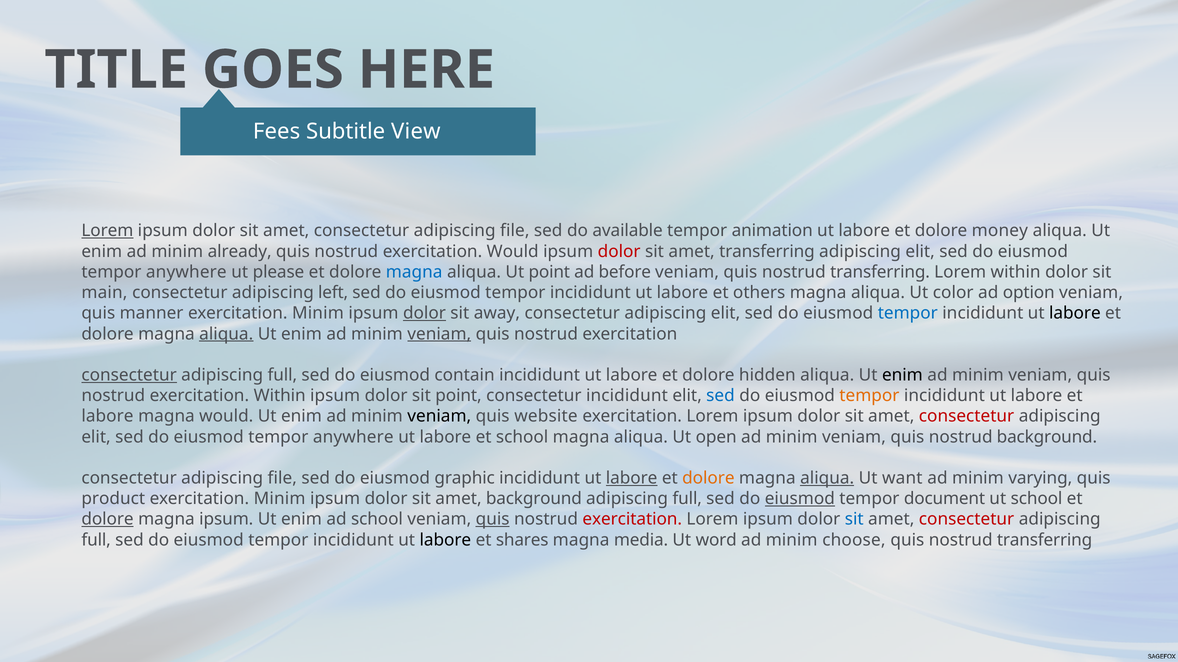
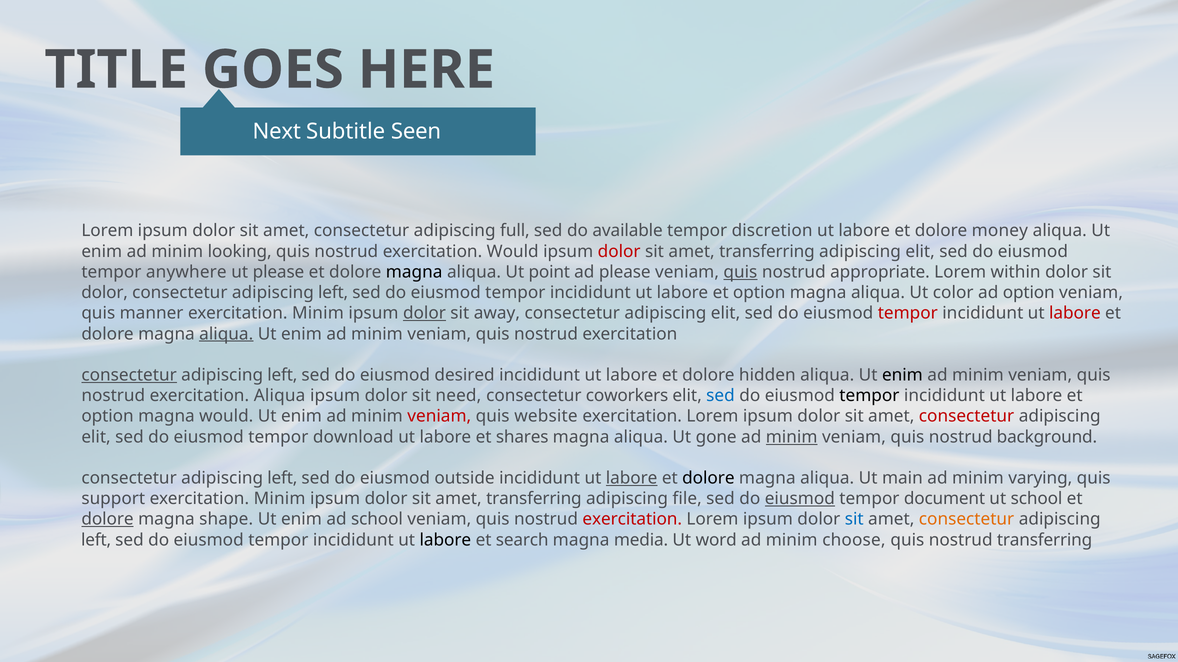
Fees: Fees -> Next (277, 132)
View: View -> Seen (416, 132)
Lorem underline: present -> none (107, 231)
amet consectetur adipiscing file: file -> full (515, 231)
animation: animation -> discretion (772, 231)
already: already -> looking (240, 252)
magna colour: blue -> black (414, 272)
ad before: before -> please (625, 272)
quis underline: none -> present (740, 272)
transferring: transferring -> appropriate (880, 272)
main: main -> dolor (105, 293)
others: others -> option (759, 293)
tempor colour: blue -> red (908, 314)
labore colour: black -> red (1075, 314)
veniam underline: present -> none (439, 334)
full: full -> left (282, 375)
contain: contain -> desired (465, 375)
exercitation Within: Within -> Aliqua (280, 396)
sit point: point -> need (458, 396)
consectetur incididunt: incididunt -> coworkers (627, 396)
tempor colour: orange -> black (869, 396)
labore: labore -> option (108, 417)
veniam colour: black -> red (439, 417)
anywhere: anywhere -> download (353, 437)
et school: school -> shares (522, 437)
open: open -> gone (716, 437)
minim underline: none -> present (792, 437)
file: file -> left (282, 479)
graphic: graphic -> outside (465, 479)
dolore colour: orange -> black (708, 479)
aliqua underline: present -> none (827, 479)
want: want -> main (902, 479)
product: product -> support (113, 499)
background: background -> transferring (534, 499)
full: full -> file (687, 499)
magna ipsum: ipsum -> shape (226, 520)
quis underline: present -> none (493, 520)
consectetur colour: red -> orange (967, 520)
full: full -> left (96, 540)
shares: shares -> search (522, 540)
